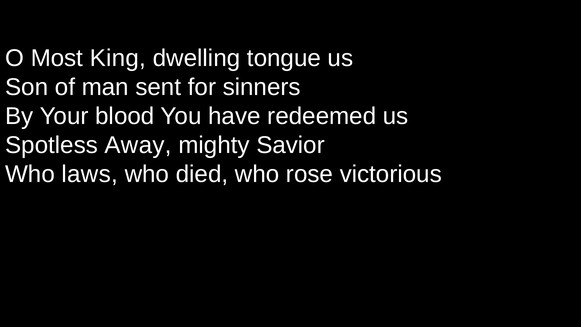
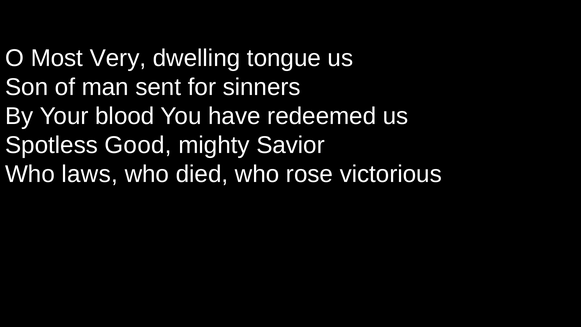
King: King -> Very (118, 58)
Away: Away -> Good (138, 145)
